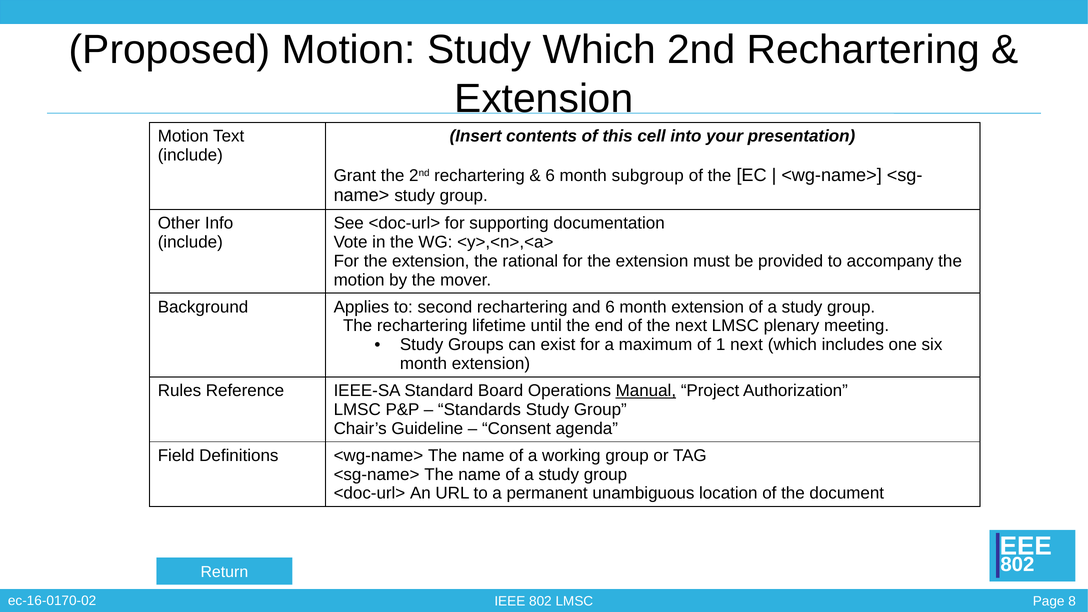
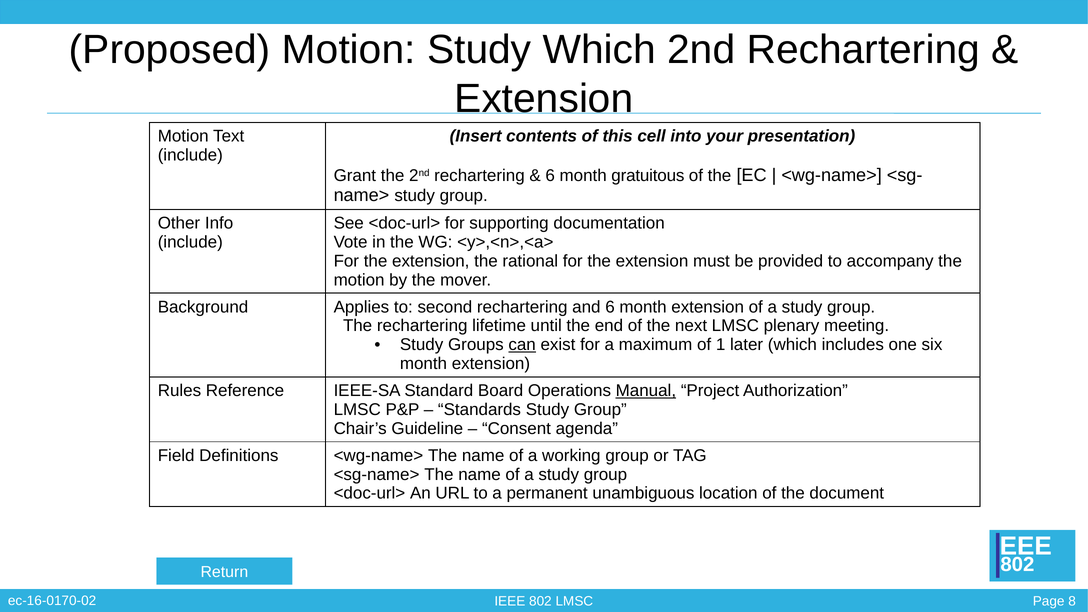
subgroup: subgroup -> gratuitous (648, 176)
can underline: none -> present (522, 345)
1 next: next -> later (747, 345)
